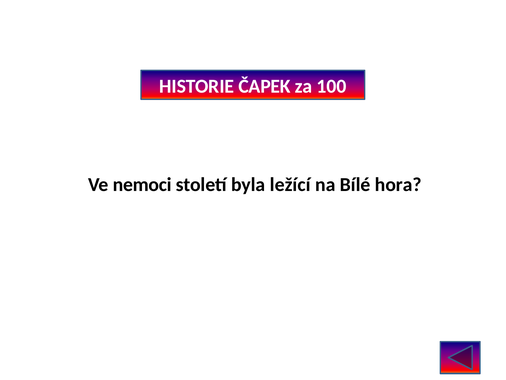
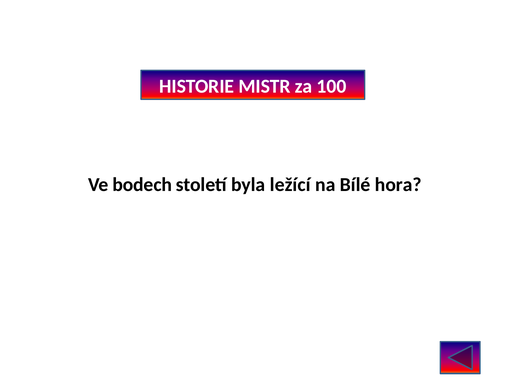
ČAPEK: ČAPEK -> MISTR (265, 86)
nemoci: nemoci -> bodech (142, 184)
